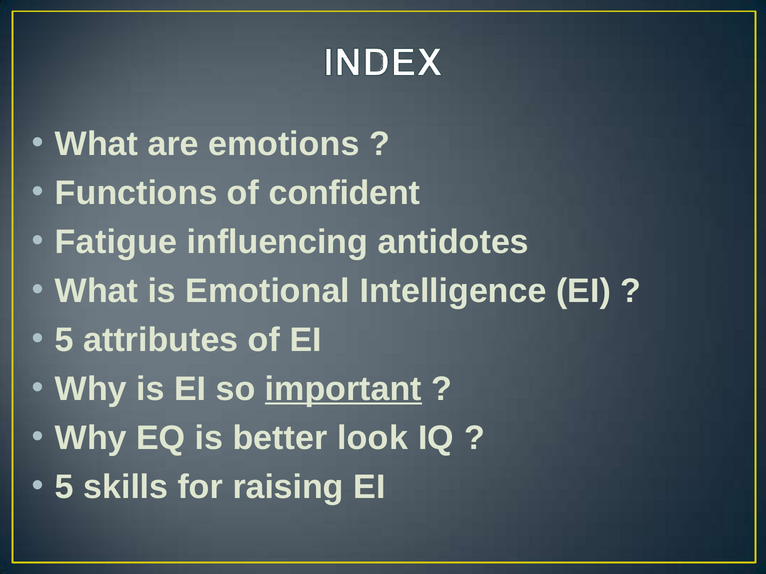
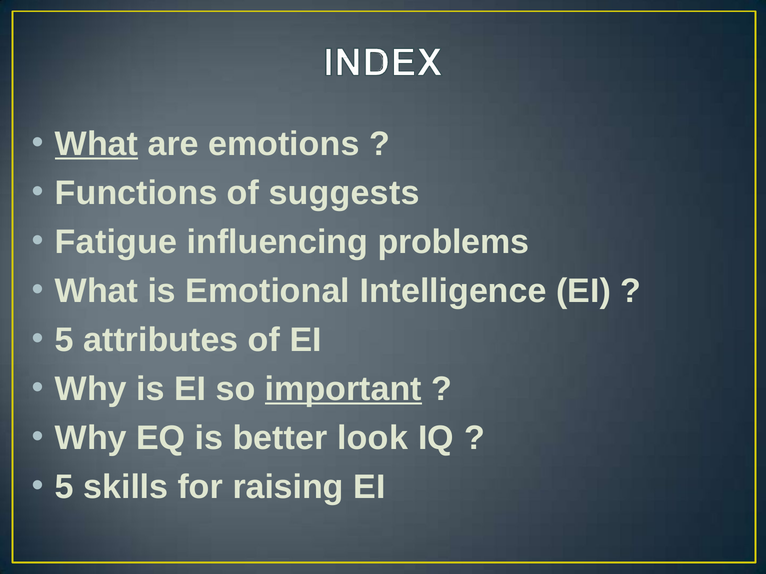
What underline: none -> present (97, 144)
confident: confident -> suggests (344, 193)
antidotes: antidotes -> problems (453, 242)
